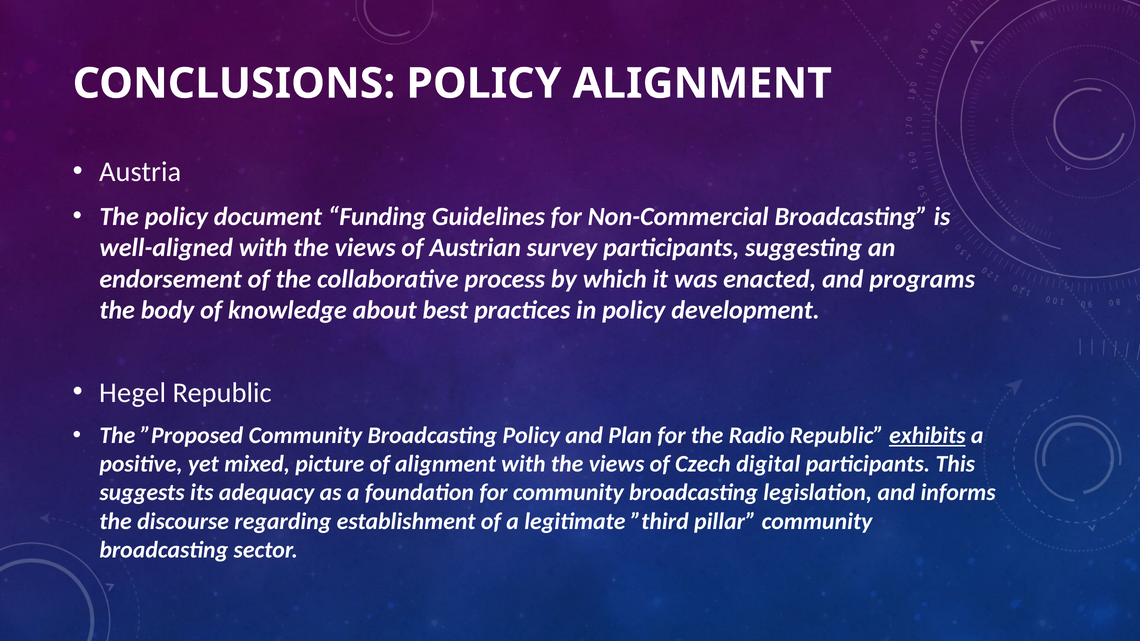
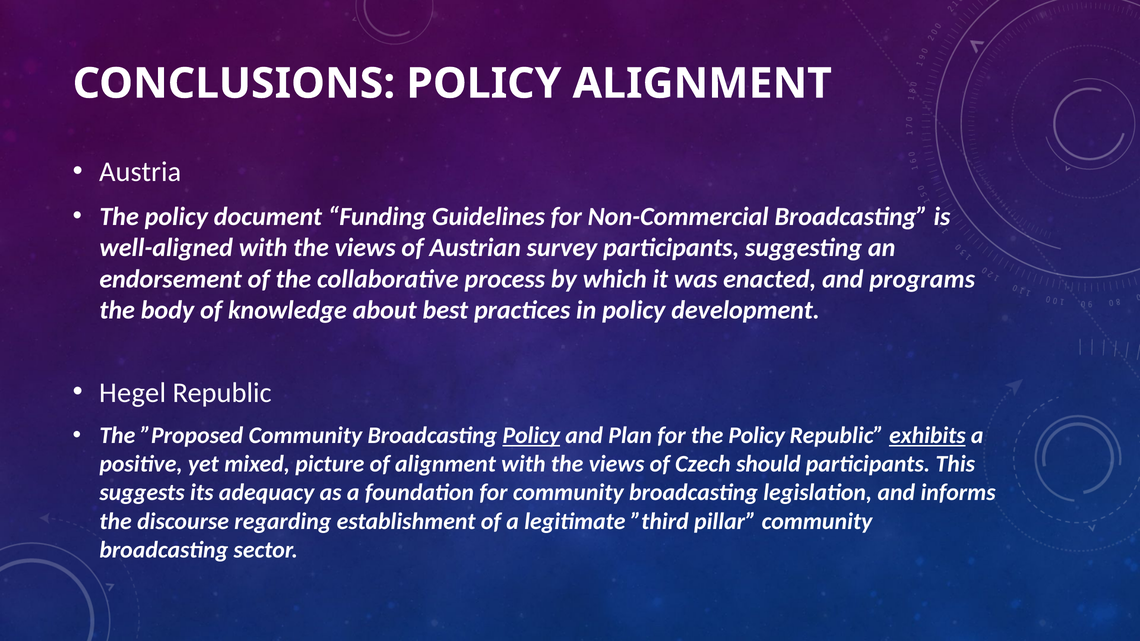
Policy underline: none -> present (531, 436)
for the Radio: Radio -> Policy (757, 436)
digital: digital -> should (768, 464)
